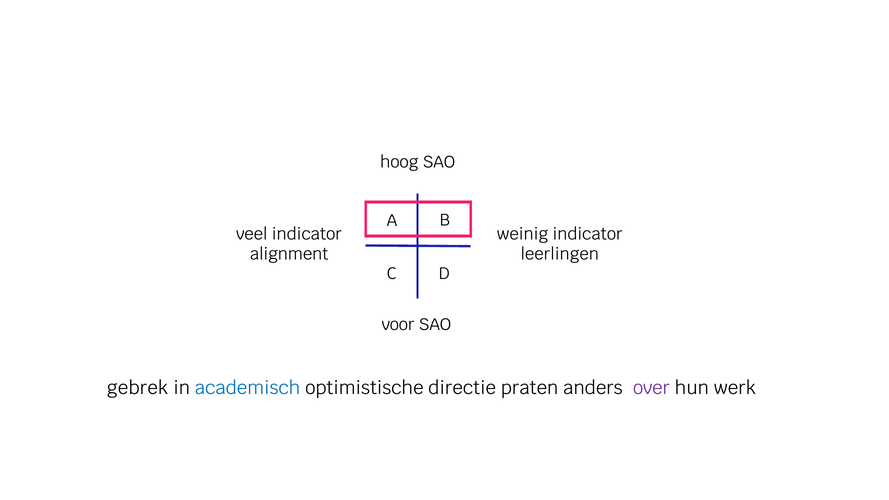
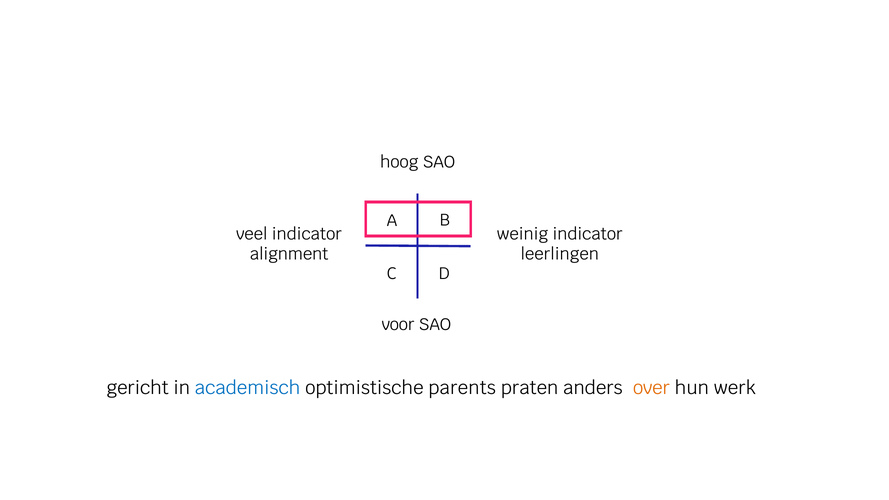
gebrek: gebrek -> gericht (138, 388)
directie: directie -> parents (462, 388)
over colour: purple -> orange (652, 388)
